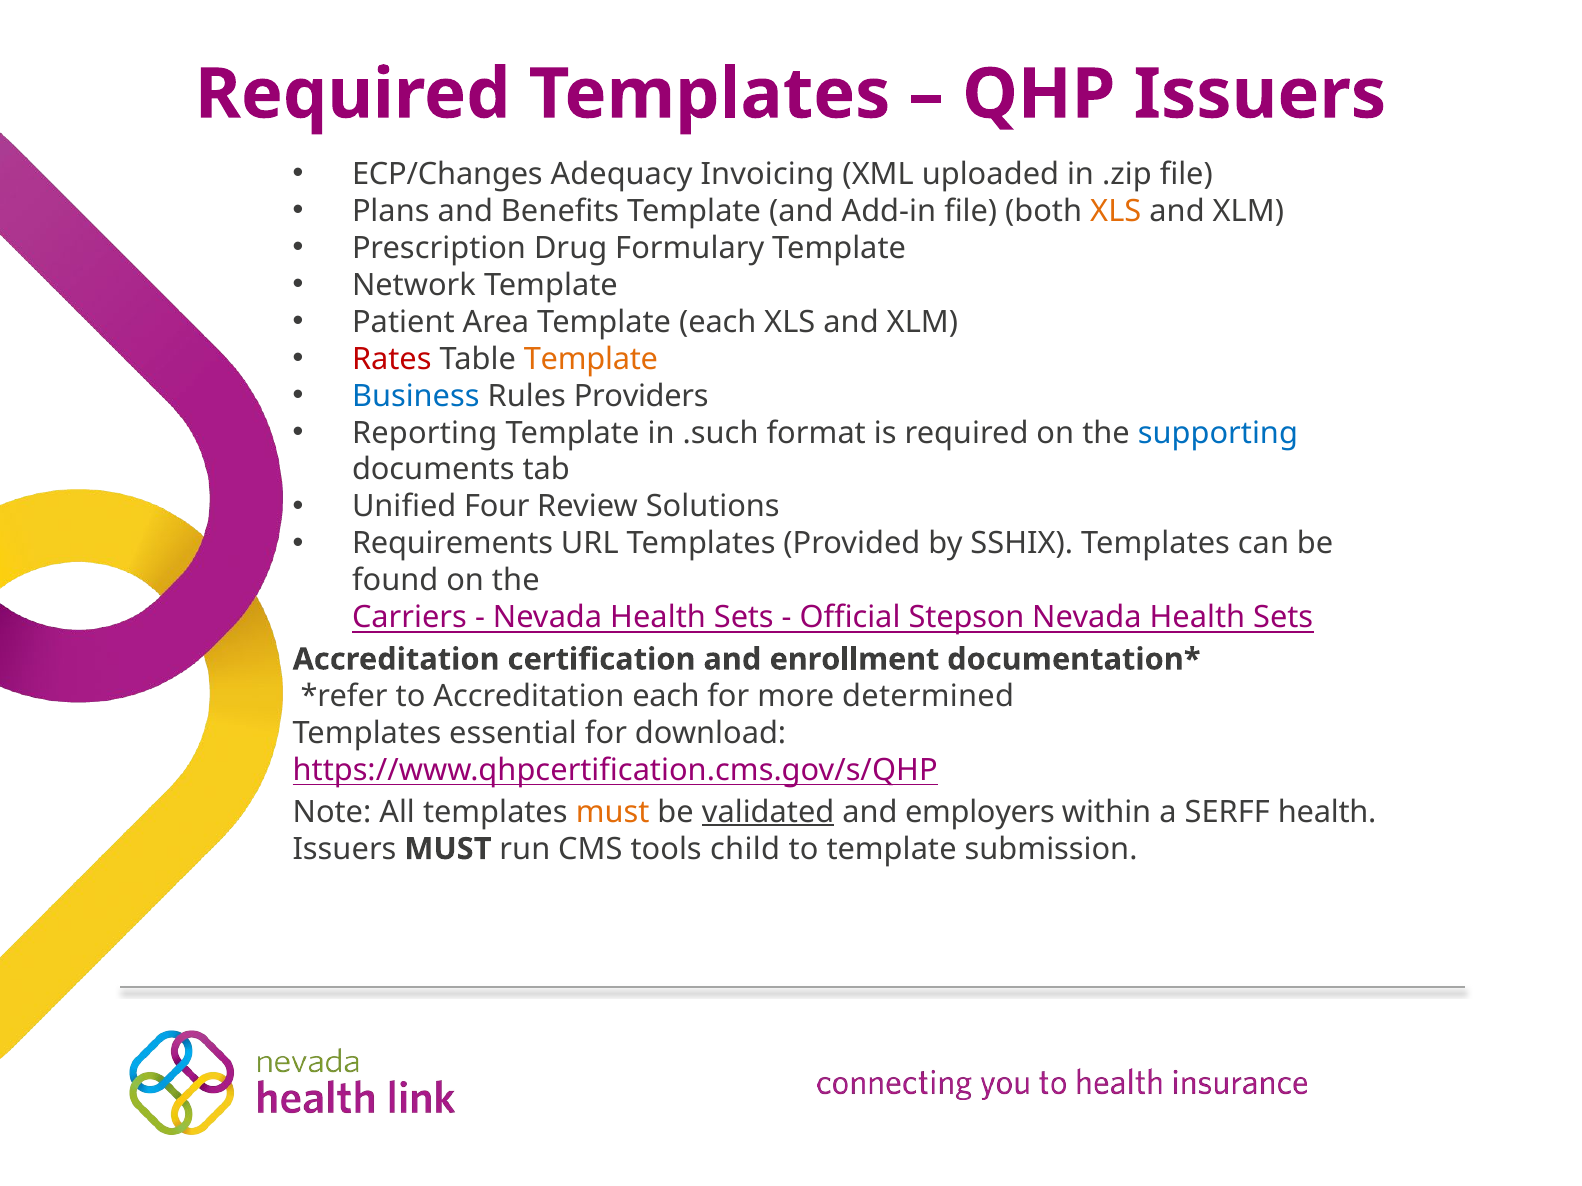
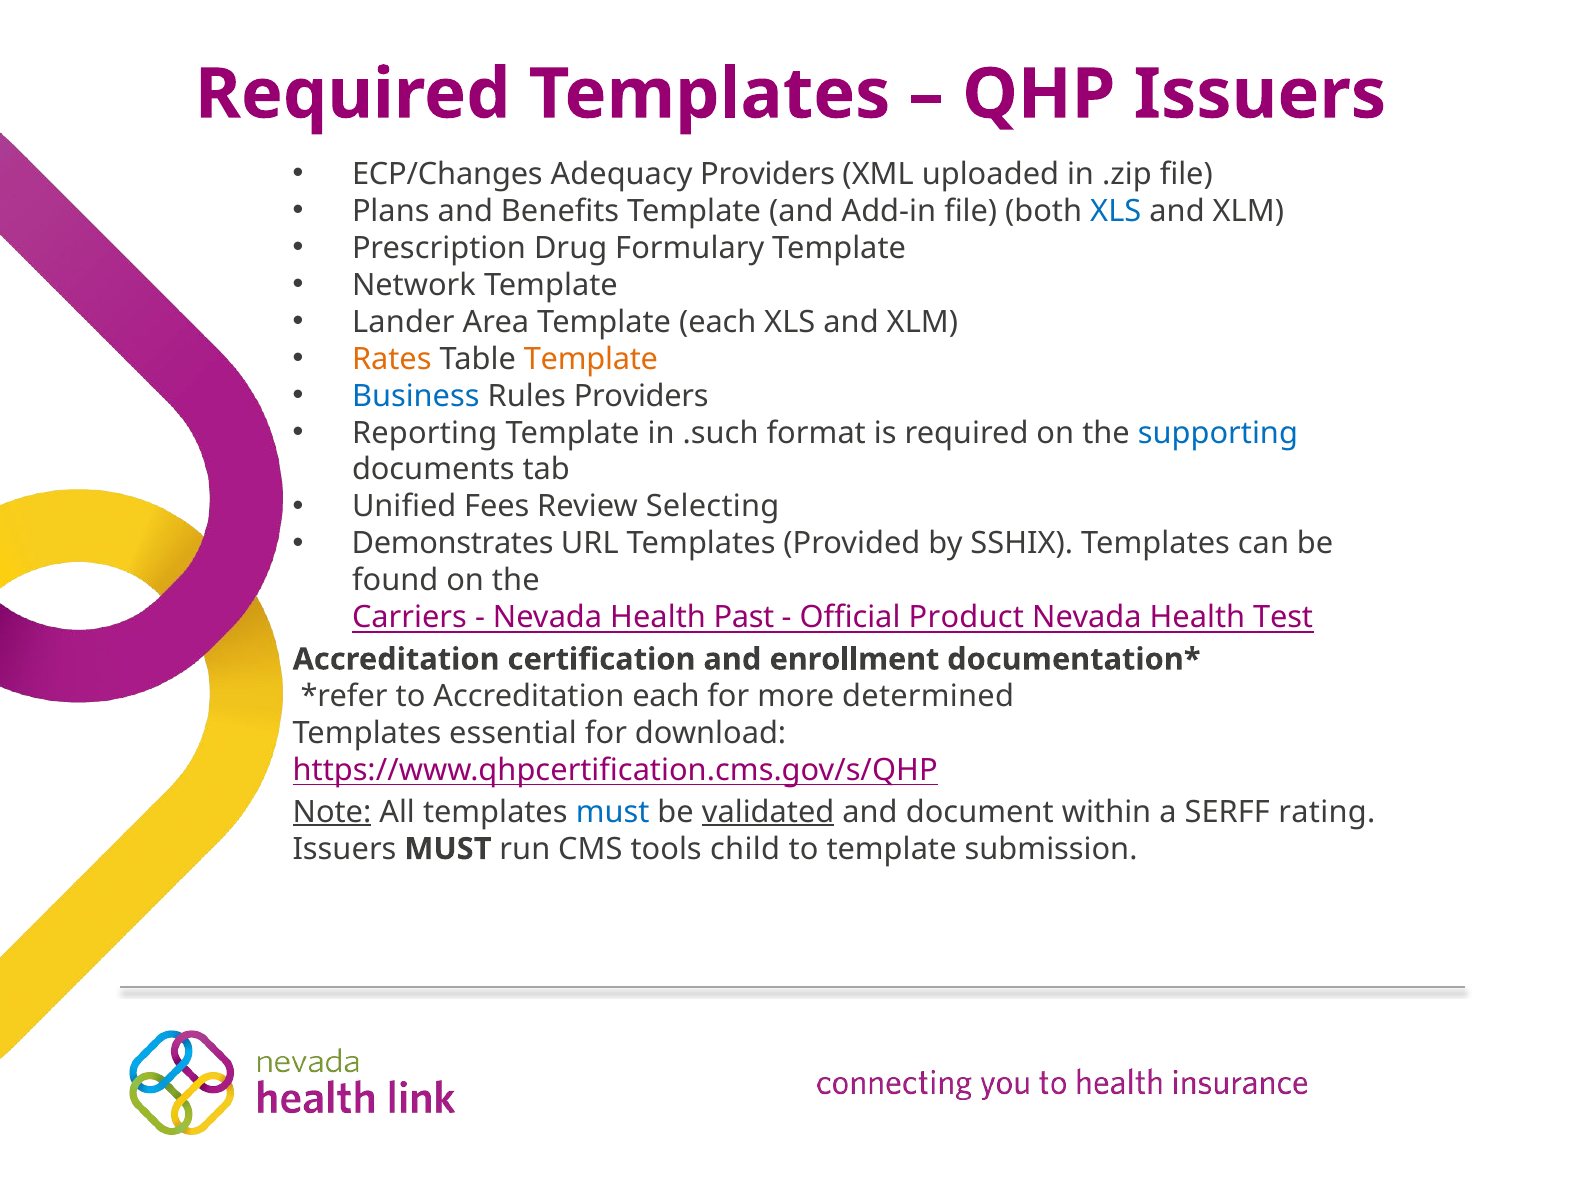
Adequacy Invoicing: Invoicing -> Providers (768, 175)
XLS colour: orange -> blue (1116, 211)
Patient: Patient -> Lander (403, 322)
Rates colour: red -> orange (392, 359)
Four: Four -> Fees (497, 507)
Solutions: Solutions -> Selecting (713, 507)
Requirements: Requirements -> Demonstrates (453, 544)
Sets: Sets -> Past (744, 618)
Stepson: Stepson -> Product (966, 618)
Sets: Sets -> Test (1283, 618)
Note underline: none -> present (332, 812)
must colour: orange -> blue (613, 812)
employers: employers -> document (980, 812)
SERFF health: health -> rating (1327, 812)
